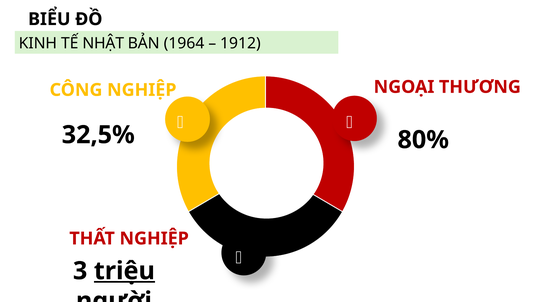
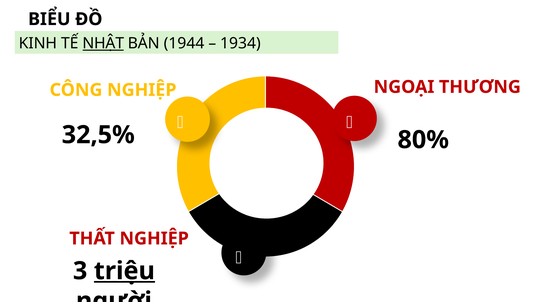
NHẬT underline: none -> present (103, 43)
1964: 1964 -> 1944 (184, 43)
1912: 1912 -> 1934 (241, 43)
